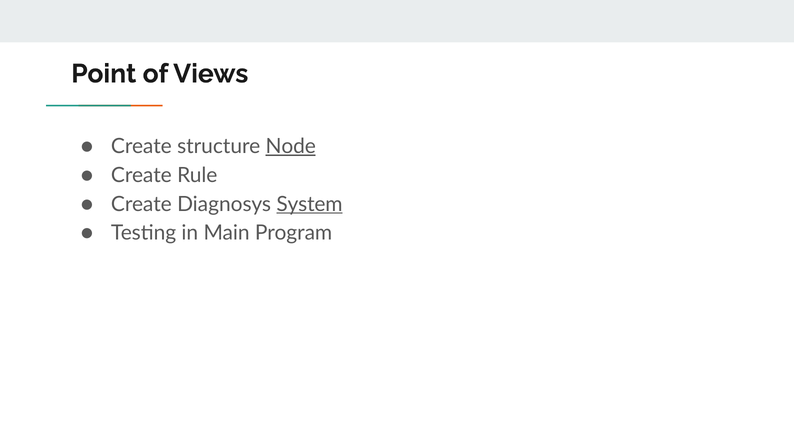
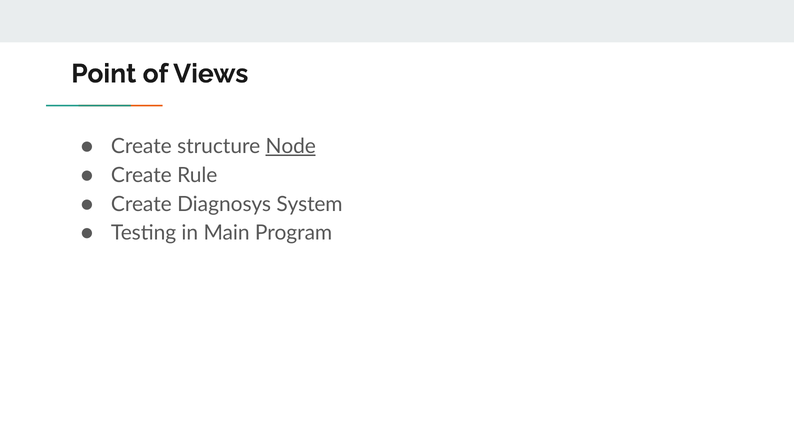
System underline: present -> none (309, 204)
